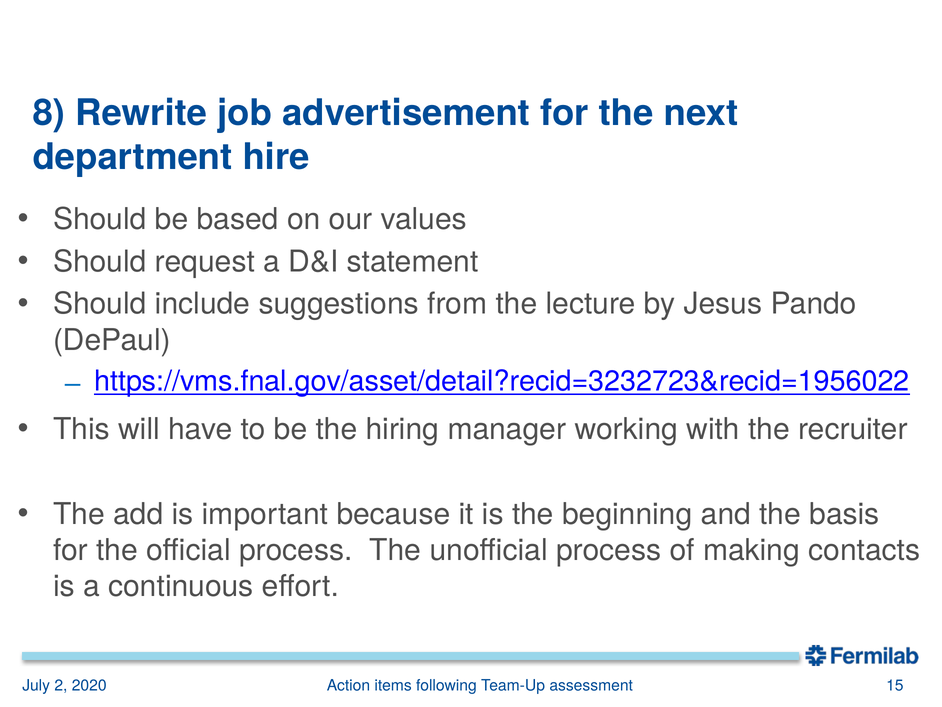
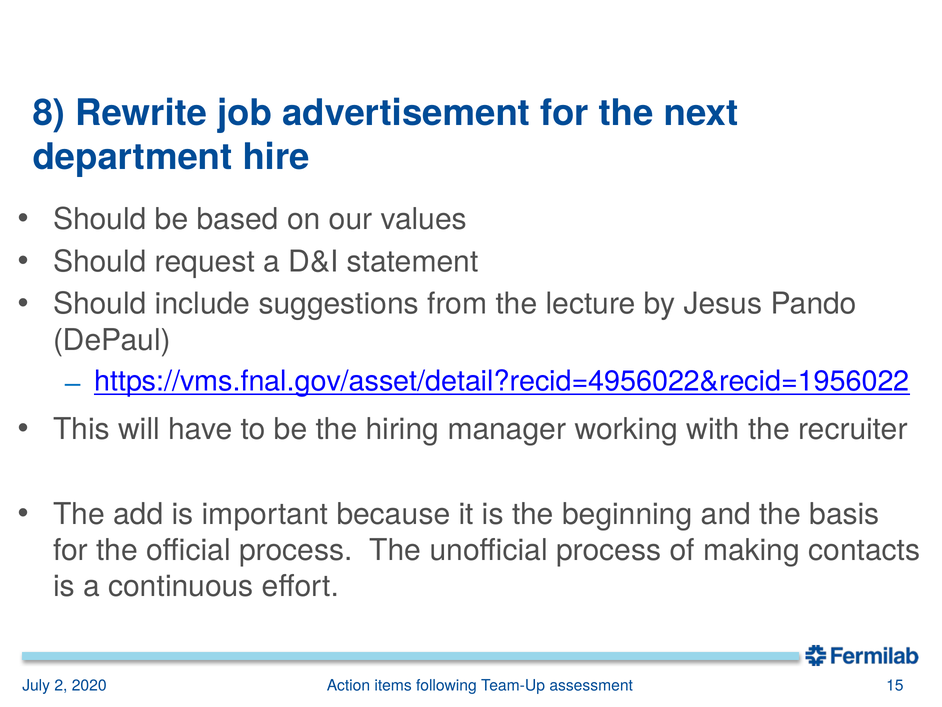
https://vms.fnal.gov/asset/detail?recid=3232723&recid=1956022: https://vms.fnal.gov/asset/detail?recid=3232723&recid=1956022 -> https://vms.fnal.gov/asset/detail?recid=4956022&recid=1956022 (502, 381)
